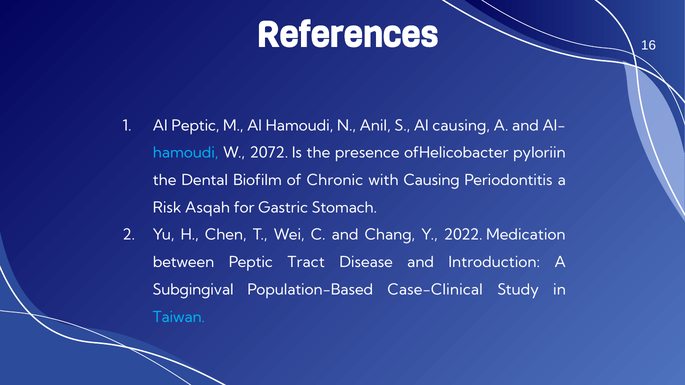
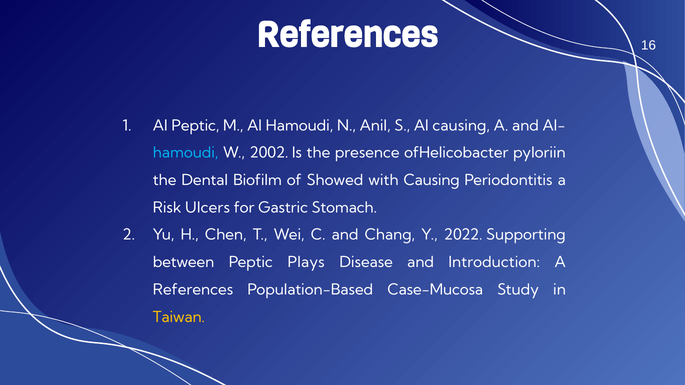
2072: 2072 -> 2002 (269, 153)
Chronic: Chronic -> Showed (335, 180)
Asqah: Asqah -> Ulcers (208, 208)
Medication: Medication -> Supporting (526, 235)
Tract: Tract -> Plays (306, 263)
Subgingival: Subgingival -> References (193, 290)
Case-Clinical: Case-Clinical -> Case-Mucosa (435, 290)
Taiwan colour: light blue -> yellow (179, 317)
